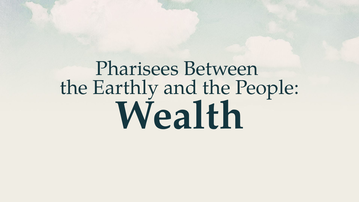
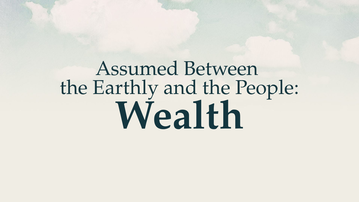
Pharisees: Pharisees -> Assumed (137, 68)
